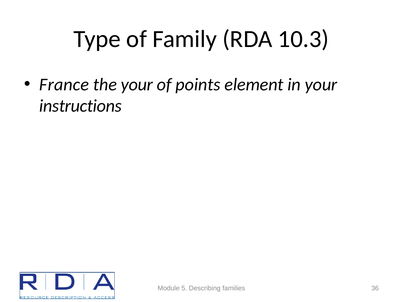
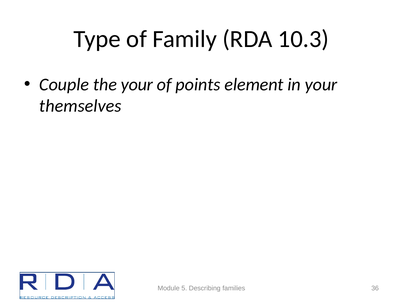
France: France -> Couple (64, 85)
instructions: instructions -> themselves (80, 106)
